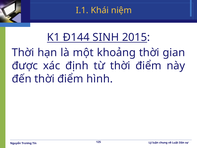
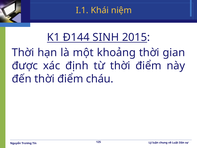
hình: hình -> cháu (100, 79)
